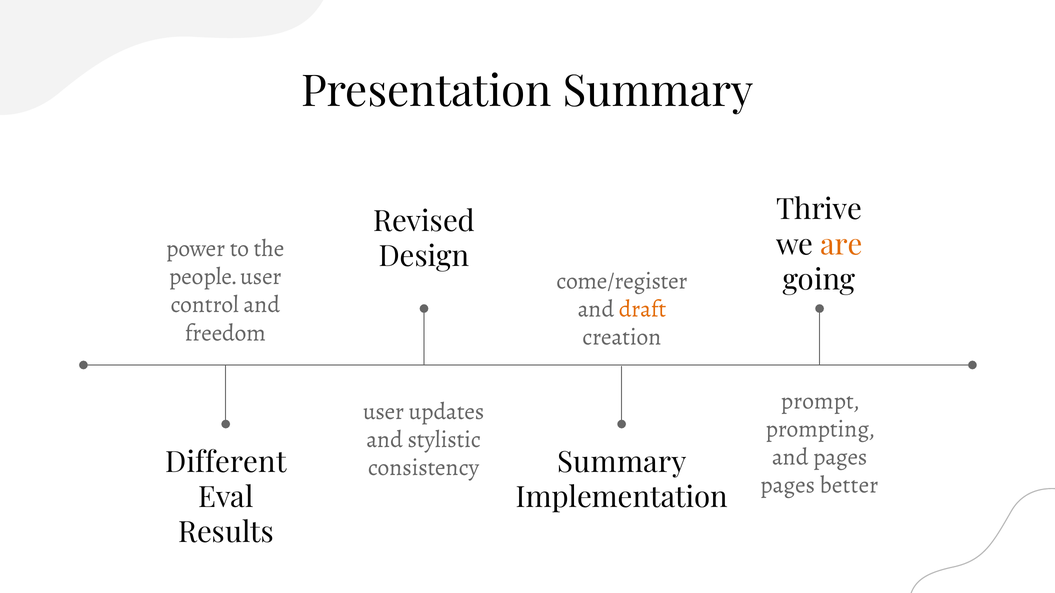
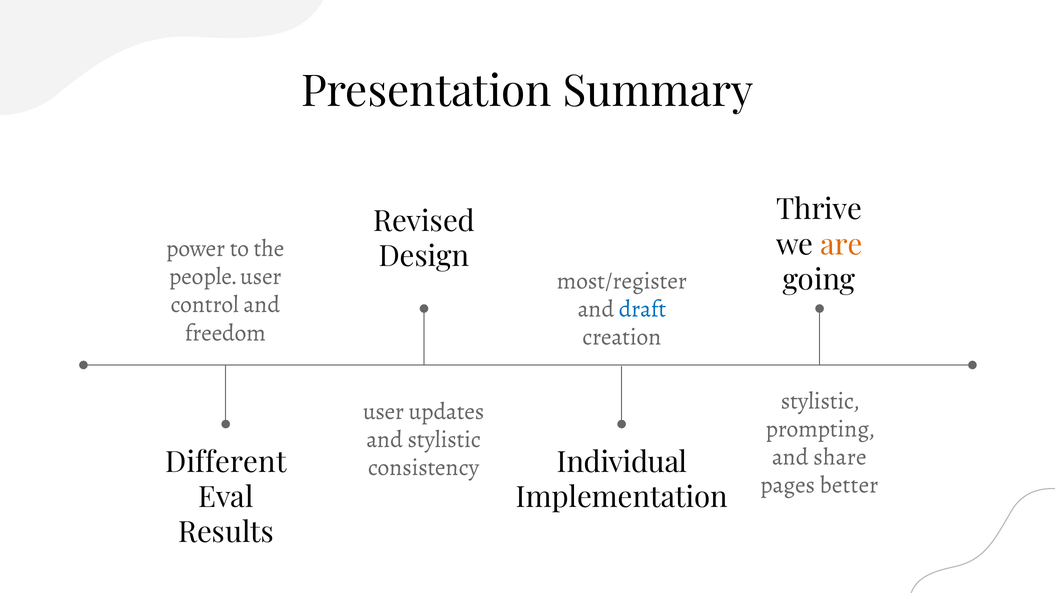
come/register: come/register -> most/register (622, 281)
draft colour: orange -> blue (643, 309)
prompt: prompt -> stylistic (820, 401)
Summary: Summary -> Individual (622, 463)
and pages: pages -> share (840, 457)
